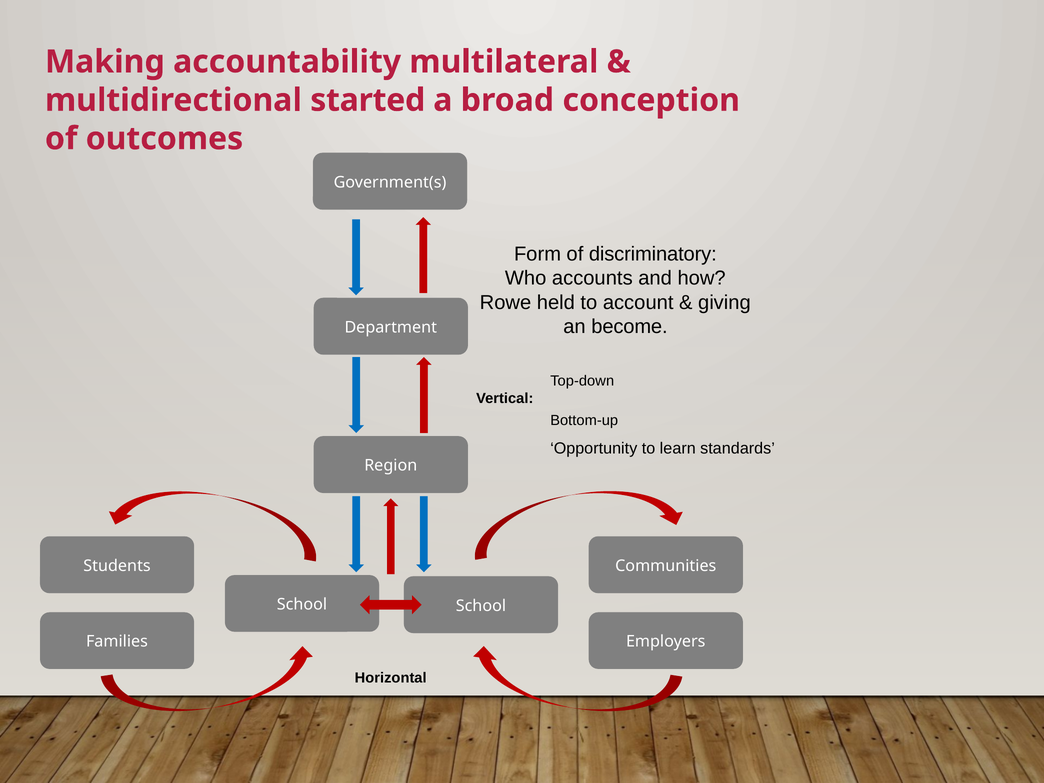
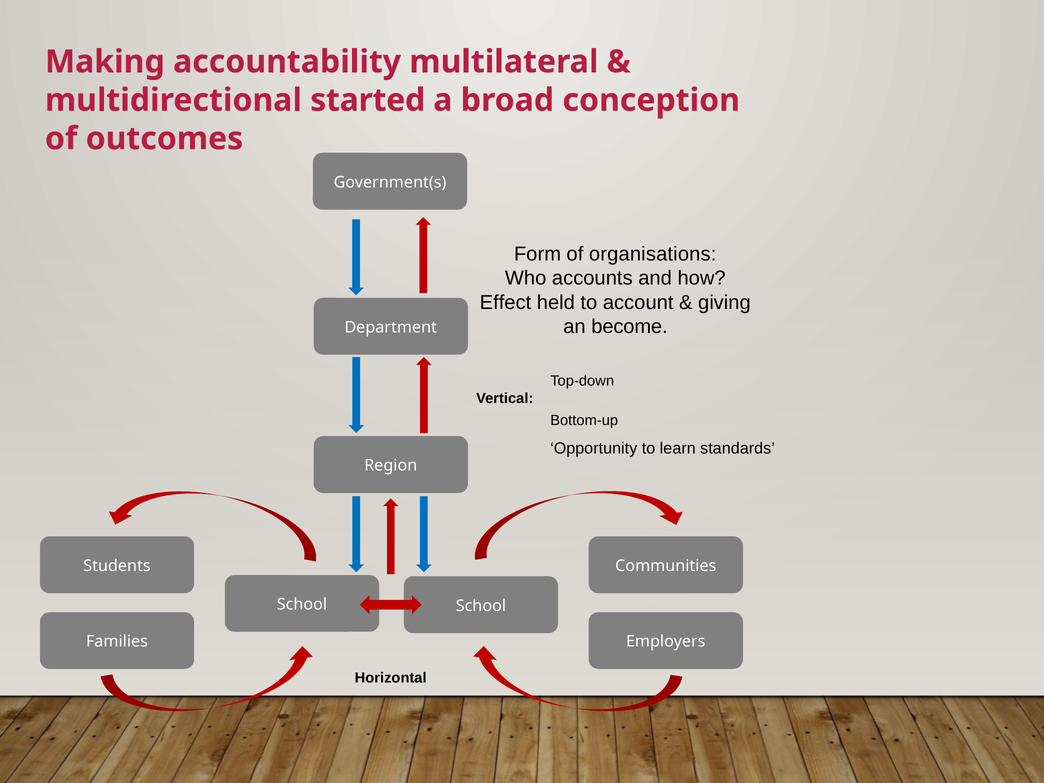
discriminatory: discriminatory -> organisations (653, 254)
Rowe: Rowe -> Effect (505, 302)
